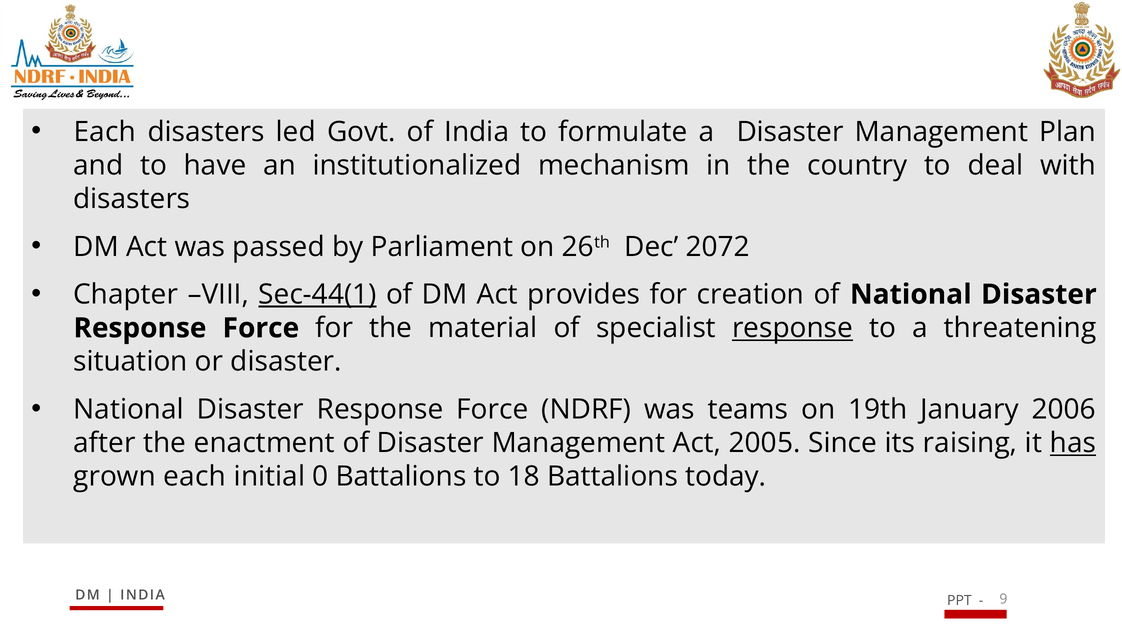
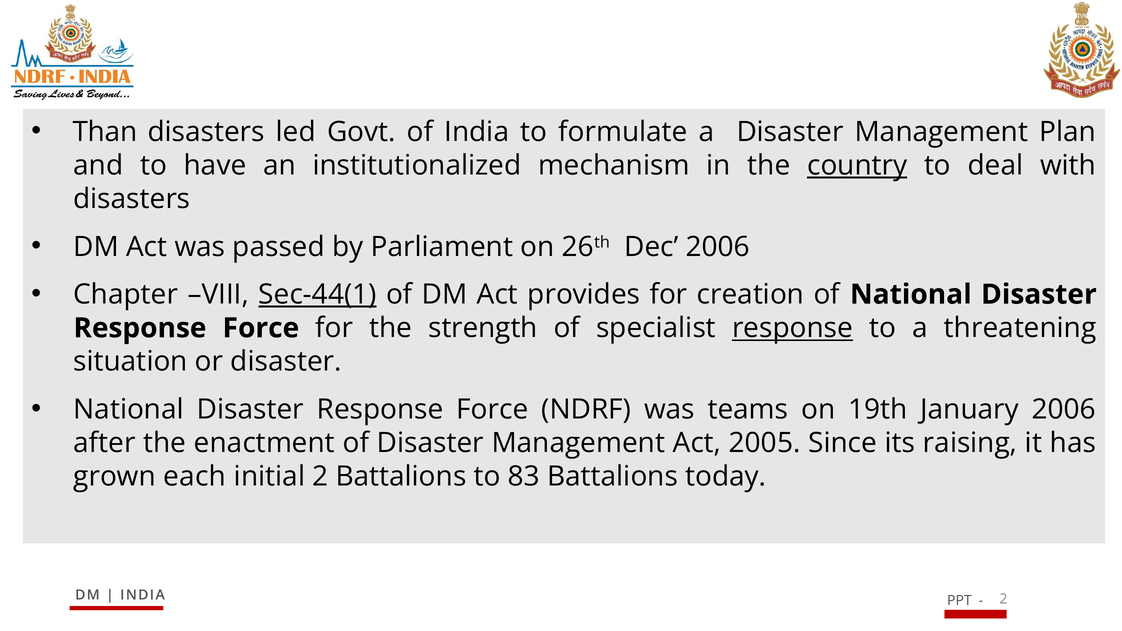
Each: Each -> Than (105, 132)
country underline: none -> present (857, 165)
Dec 2072: 2072 -> 2006 (718, 247)
material: material -> strength (483, 328)
has underline: present -> none (1073, 443)
initial 0: 0 -> 2 (320, 477)
18: 18 -> 83 (524, 477)
9: 9 -> 2 (1003, 599)
